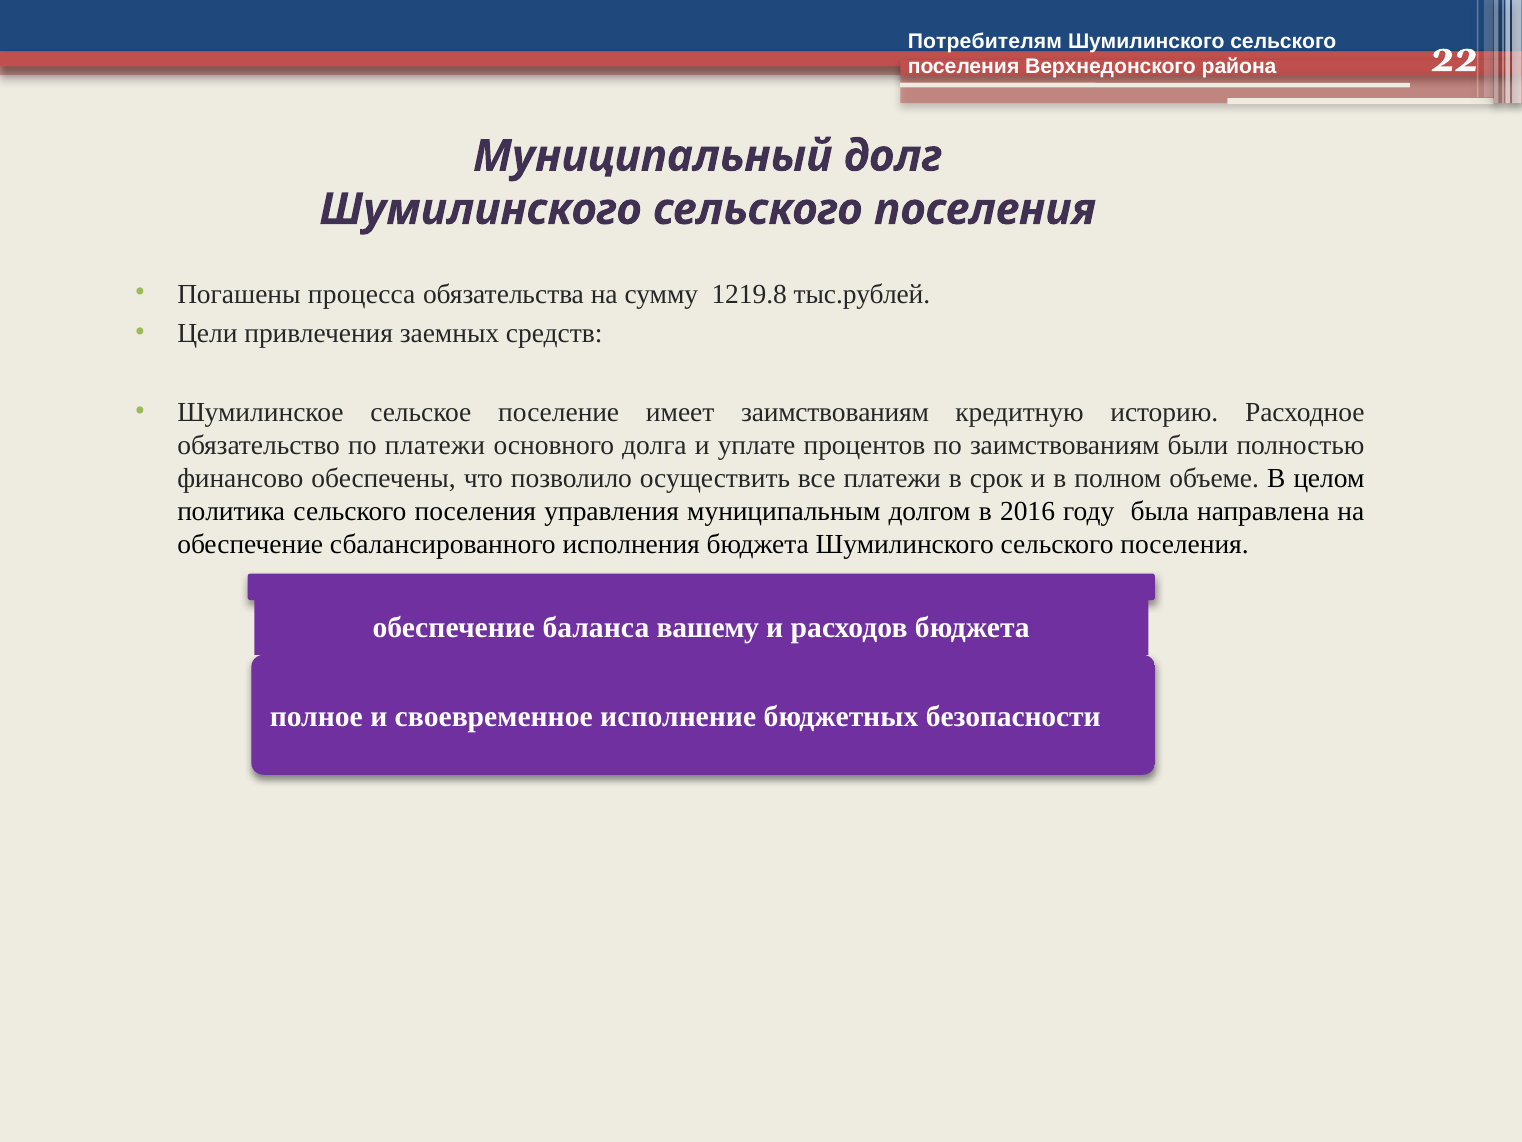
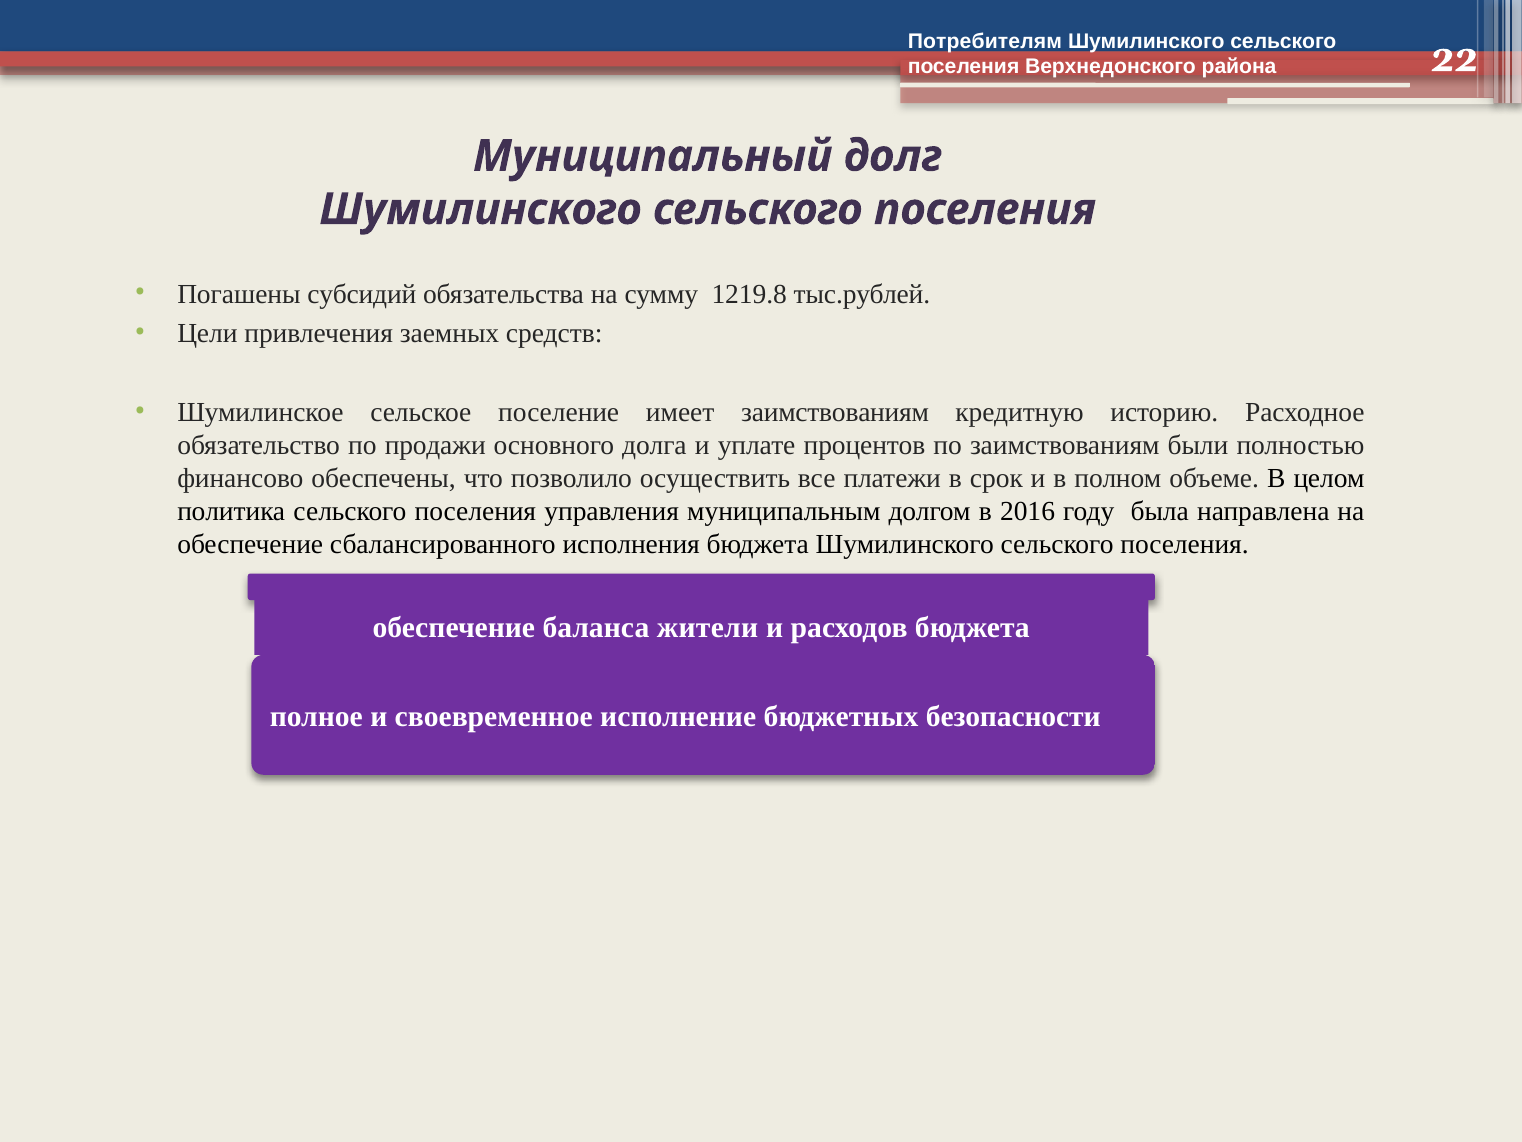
процесса: процесса -> субсидий (362, 294)
по платежи: платежи -> продажи (435, 445)
вашему: вашему -> жители (708, 627)
